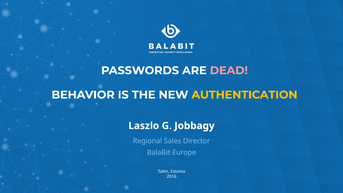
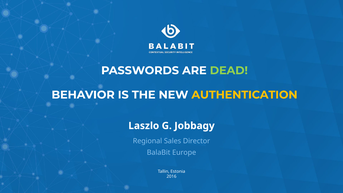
DEAD colour: pink -> light green (229, 70)
